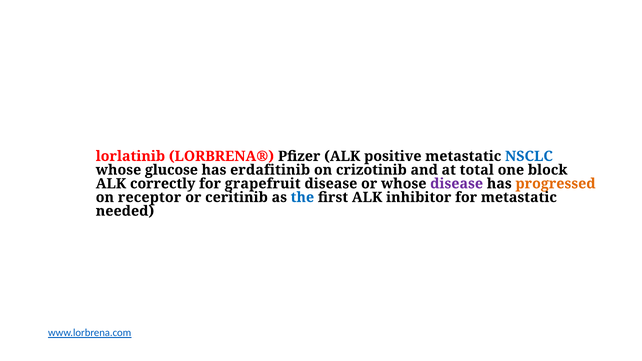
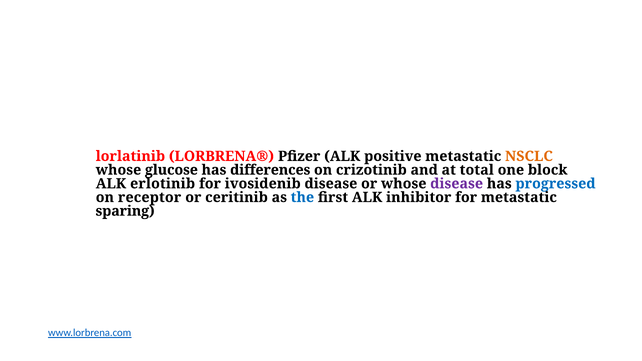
NSCLC colour: blue -> orange (529, 156)
erdafitinib: erdafitinib -> differences (270, 170)
correctly: correctly -> erlotinib (163, 184)
grapefruit: grapefruit -> ivosidenib (263, 184)
progressed colour: orange -> blue (556, 184)
needed: needed -> sparing (125, 211)
